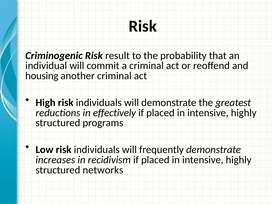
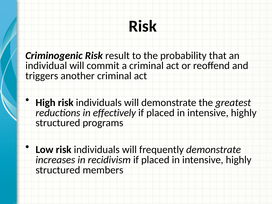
housing: housing -> triggers (42, 76)
networks: networks -> members (103, 170)
